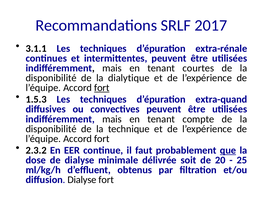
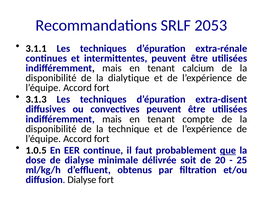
2017: 2017 -> 2053 (211, 25)
courtes: courtes -> calcium (198, 68)
fort underline: present -> none (102, 88)
1.5.3: 1.5.3 -> 3.1.3 (36, 100)
extra-quand: extra-quand -> extra-disent (221, 100)
2.3.2: 2.3.2 -> 1.0.5 (36, 151)
